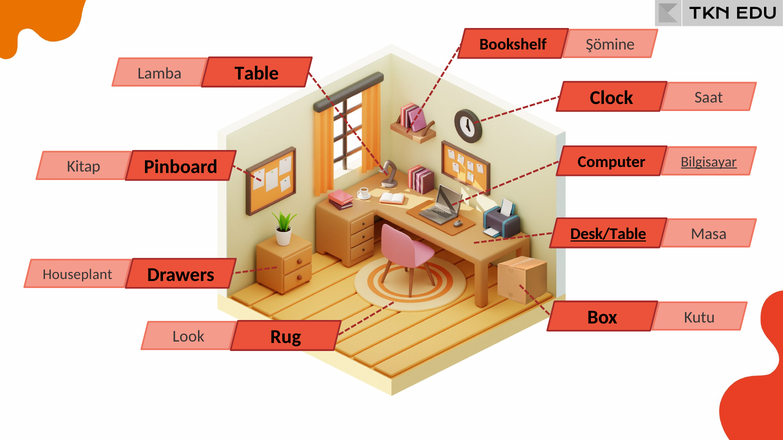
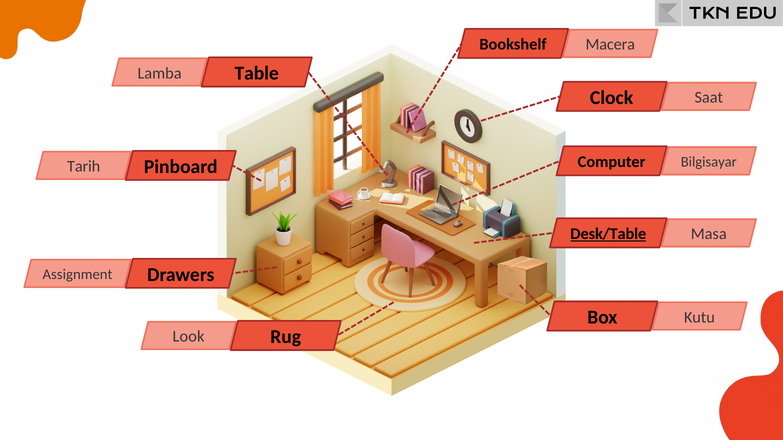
Şömine: Şömine -> Macera (610, 45)
Bilgisayar underline: present -> none (709, 162)
Kitap: Kitap -> Tarih (84, 167)
Houseplant: Houseplant -> Assignment (78, 275)
